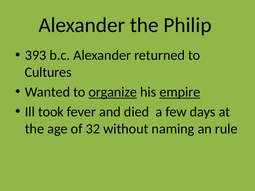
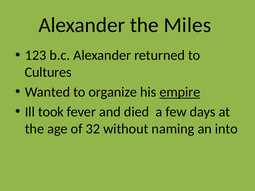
Philip: Philip -> Miles (187, 25)
393: 393 -> 123 (36, 55)
organize underline: present -> none (113, 92)
rule: rule -> into (226, 129)
